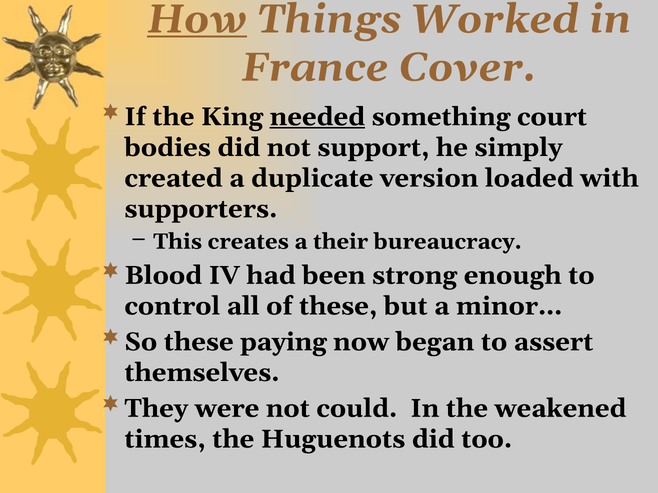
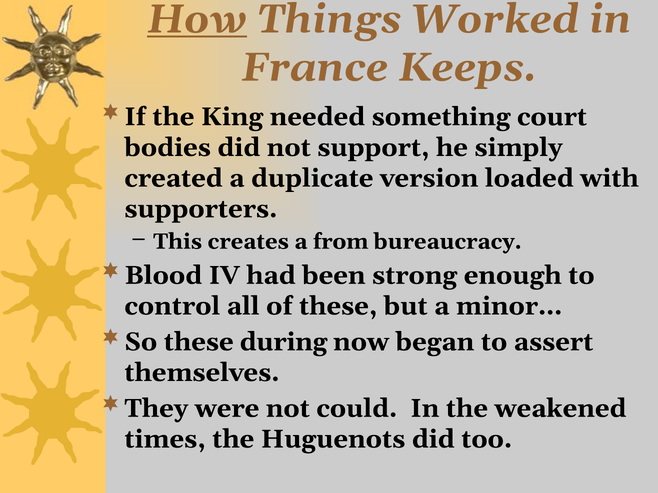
Cover: Cover -> Keeps (468, 67)
needed underline: present -> none (317, 117)
their: their -> from (341, 242)
paying: paying -> during (283, 342)
